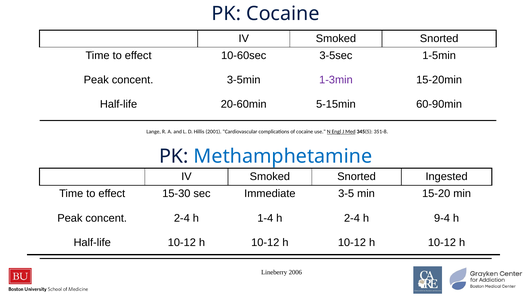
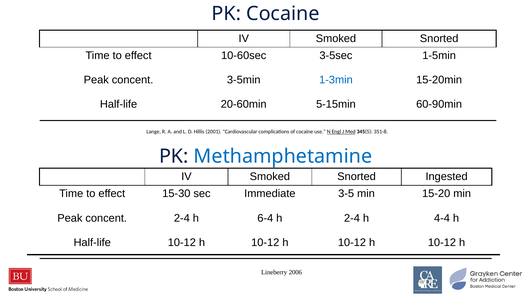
1-3min colour: purple -> blue (336, 80)
1-4: 1-4 -> 6-4 (265, 218)
9-4: 9-4 -> 4-4 (442, 218)
